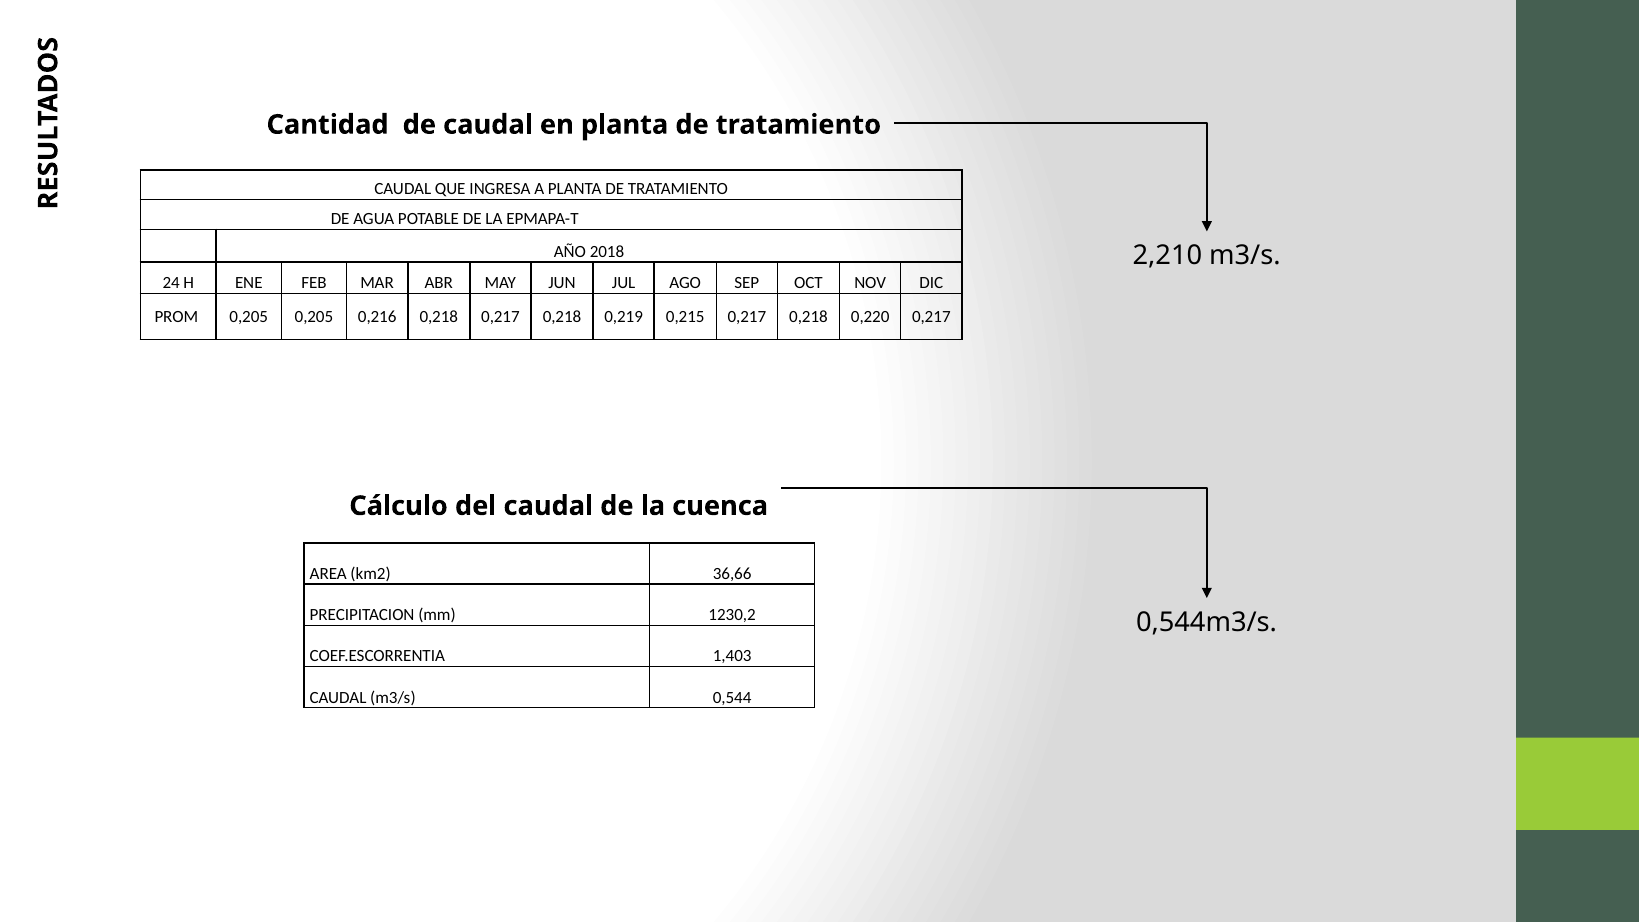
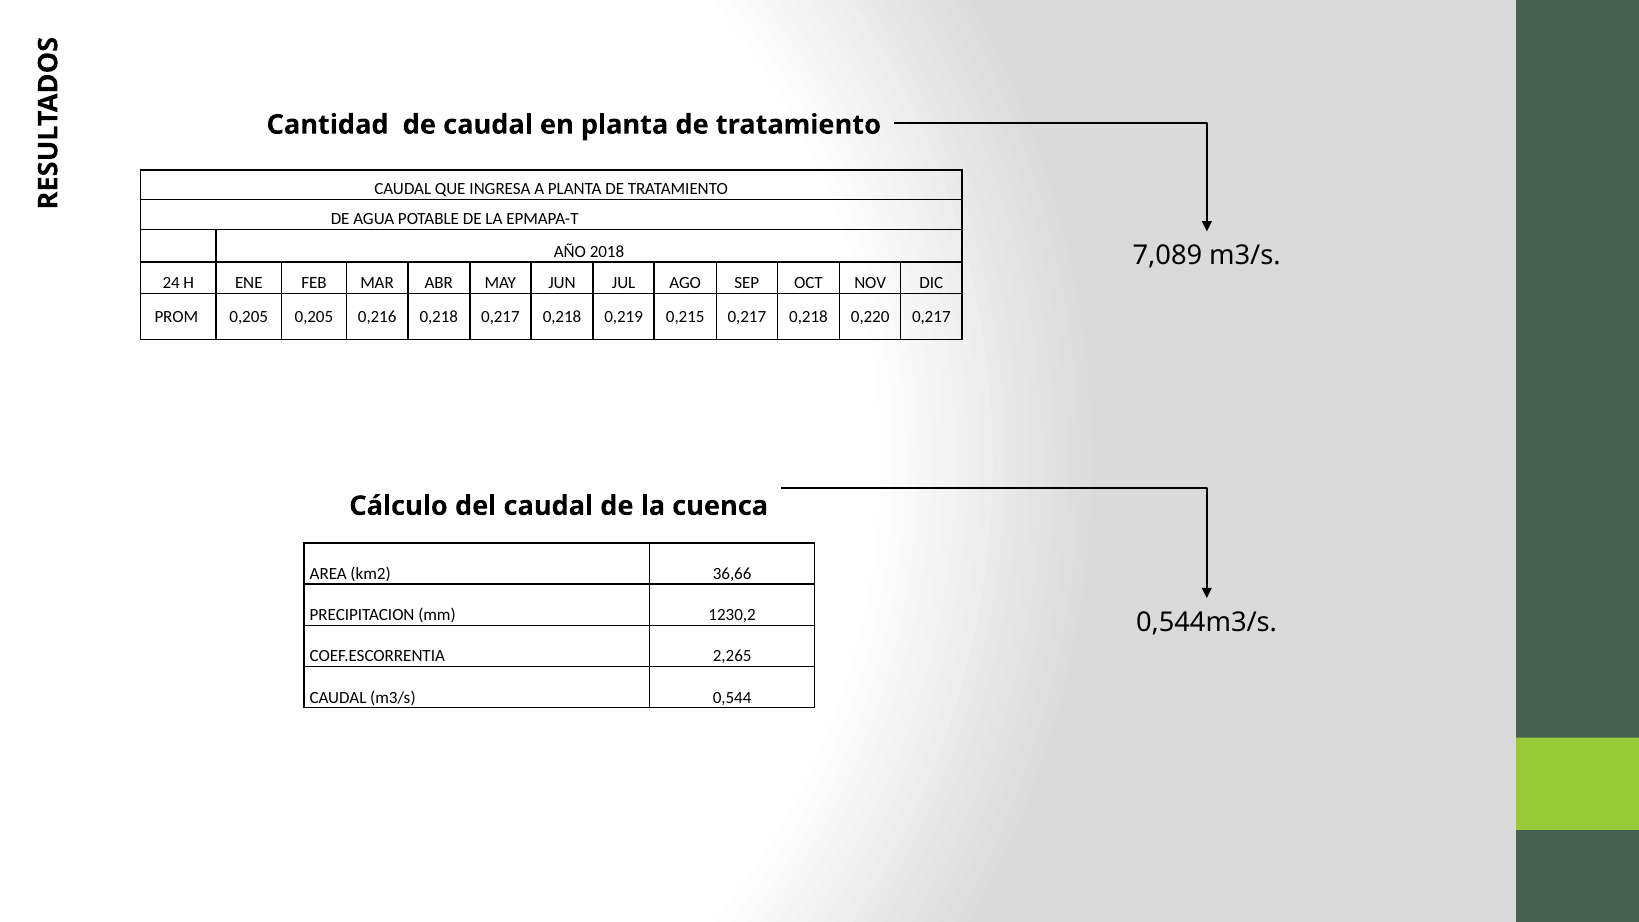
2,210: 2,210 -> 7,089 (1167, 256)
1,403: 1,403 -> 2,265 (732, 656)
